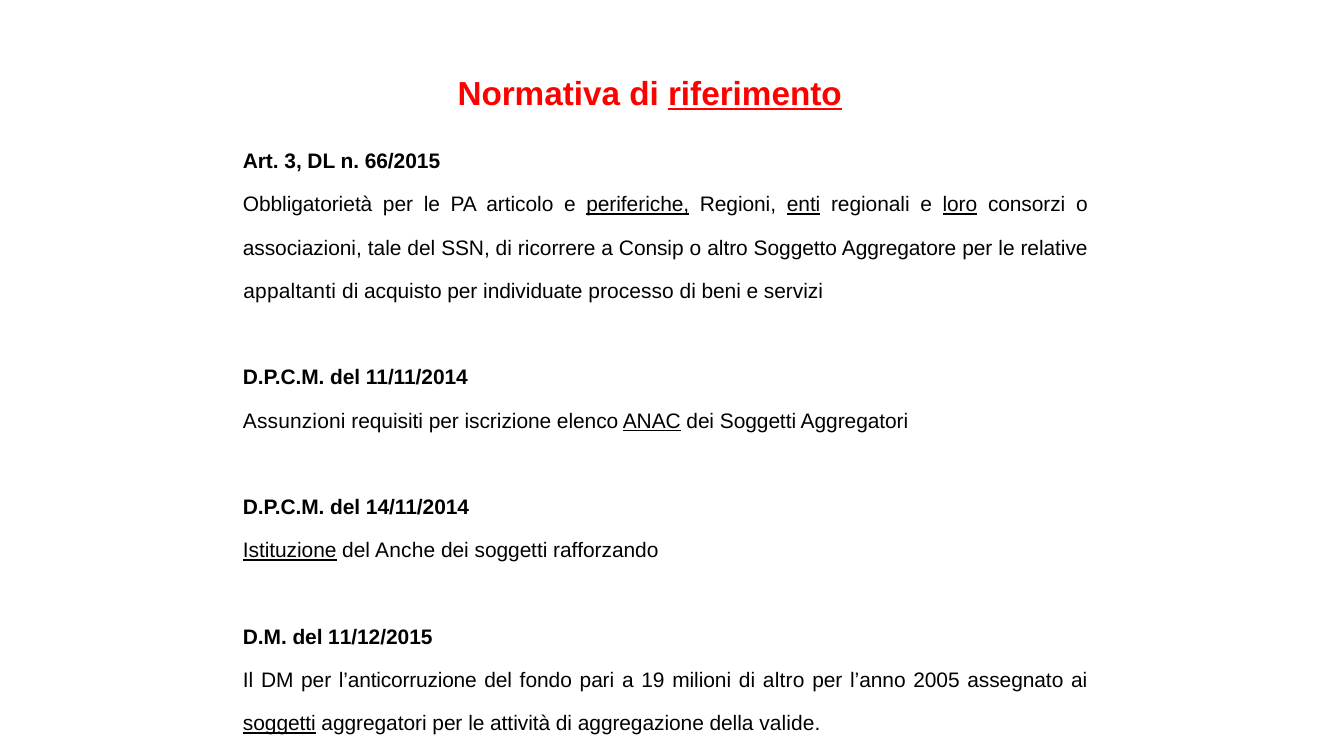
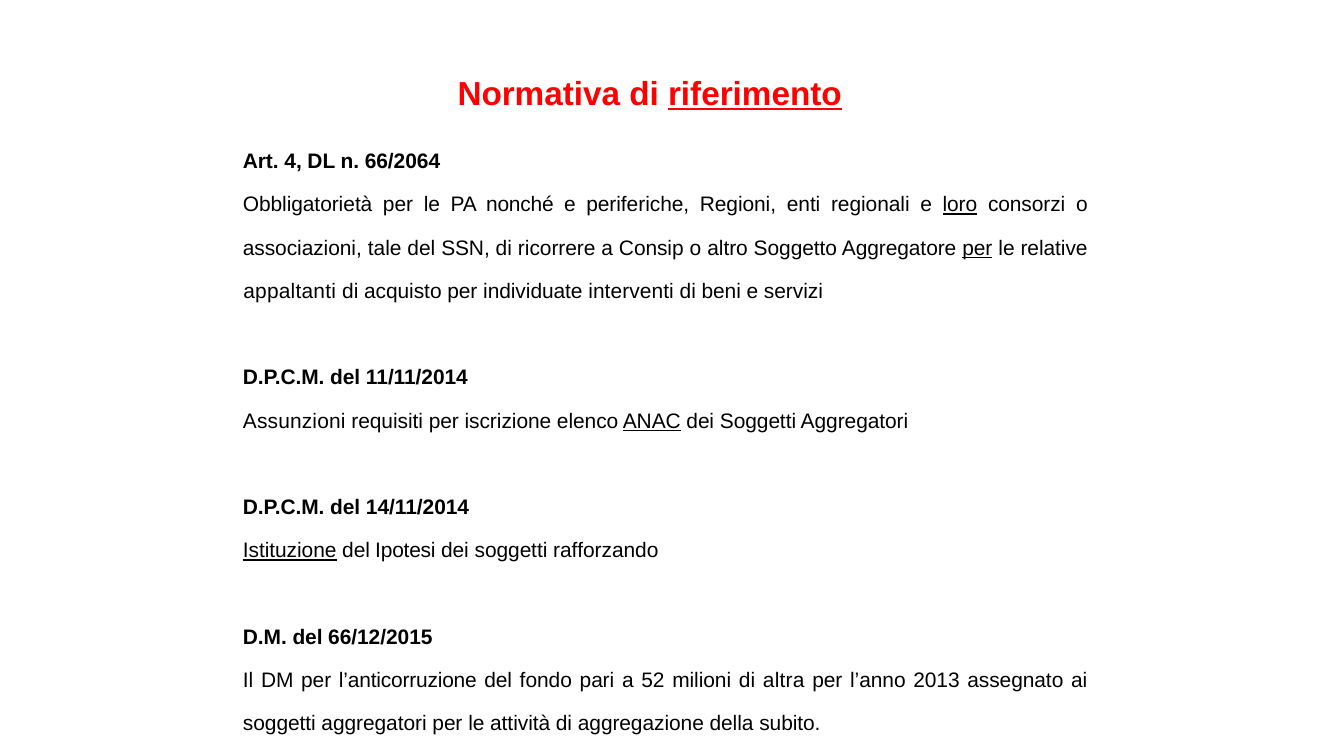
3: 3 -> 4 (293, 162)
66/2015: 66/2015 -> 66/2064 (402, 162)
PA articolo: articolo -> nonché (520, 205)
periferiche underline: present -> none (638, 205)
enti underline: present -> none (804, 205)
per underline: none -> present (977, 248)
processo: processo -> interventi (631, 291)
Anche: Anche -> Ipotesi (405, 551)
11/12/2015: 11/12/2015 -> 66/12/2015 (380, 637)
19: 19 -> 52 (653, 680)
di altro: altro -> altra (784, 680)
2005: 2005 -> 2013 (937, 680)
soggetti underline: present -> none (279, 724)
valide: valide -> subito (790, 724)
